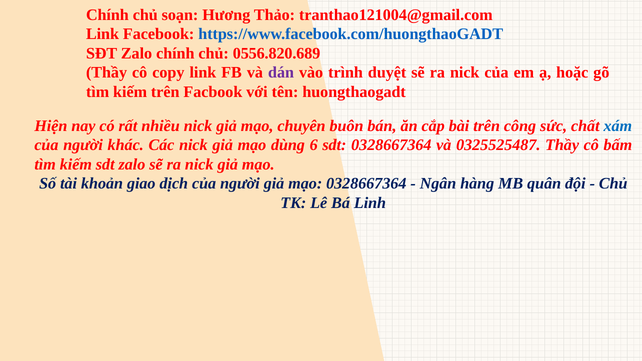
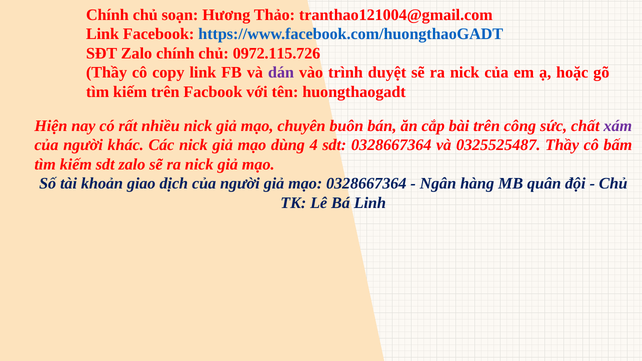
0556.820.689: 0556.820.689 -> 0972.115.726 (277, 53)
xám colour: blue -> purple (618, 126)
6: 6 -> 4 (314, 145)
